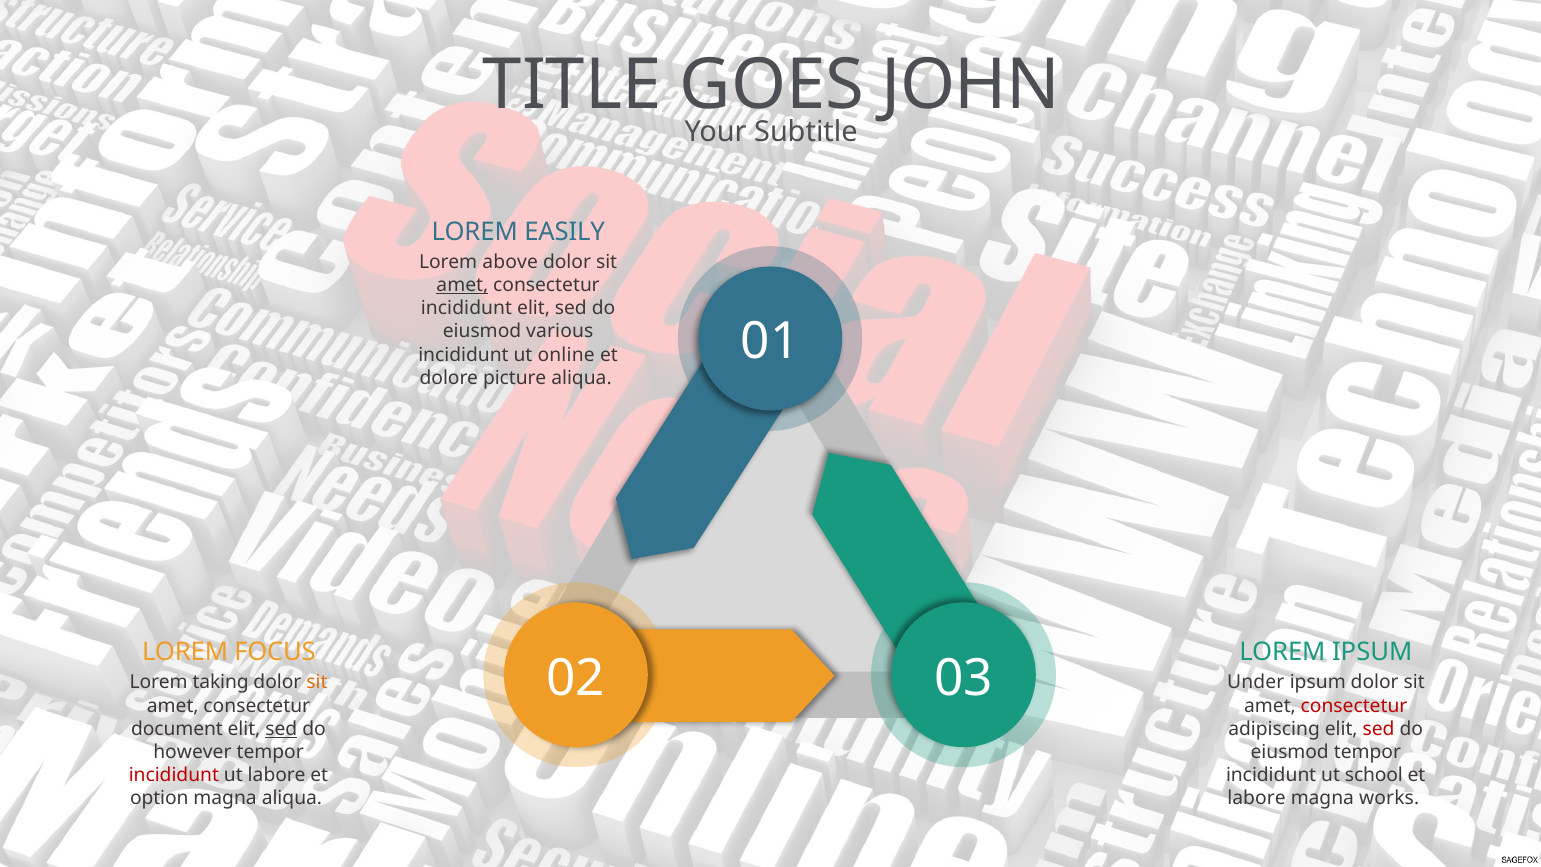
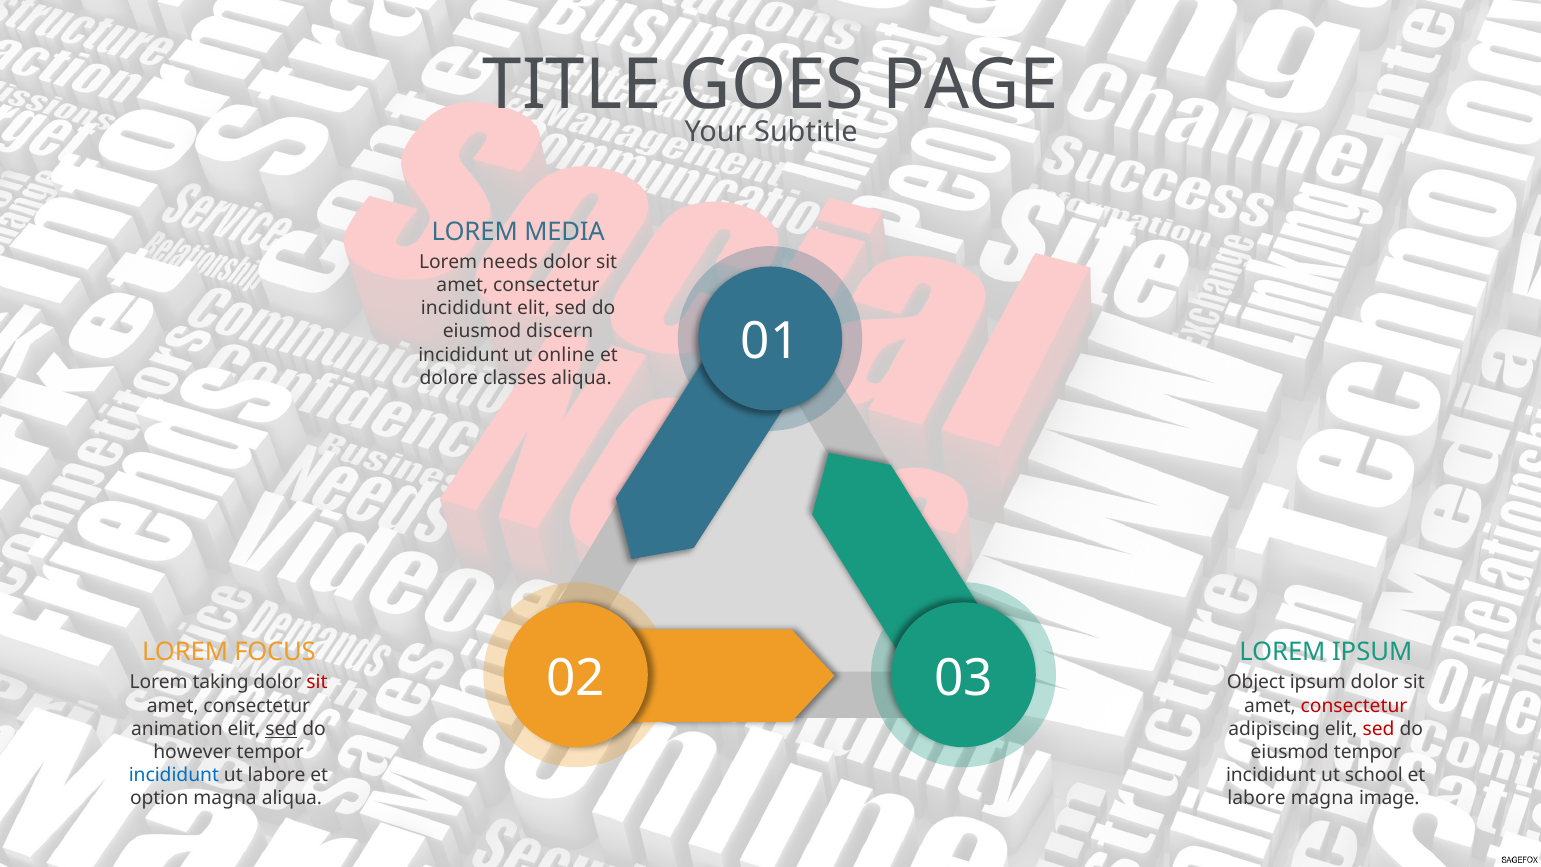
JOHN: JOHN -> PAGE (971, 86)
EASILY: EASILY -> MEDIA (565, 232)
above: above -> needs (510, 262)
amet underline: present -> none (462, 285)
various: various -> discern (560, 332)
picture: picture -> classes (515, 378)
sit colour: orange -> red (317, 682)
Under: Under -> Object (1256, 682)
document: document -> animation (177, 729)
incididunt colour: red -> blue (174, 775)
works: works -> image (1389, 798)
